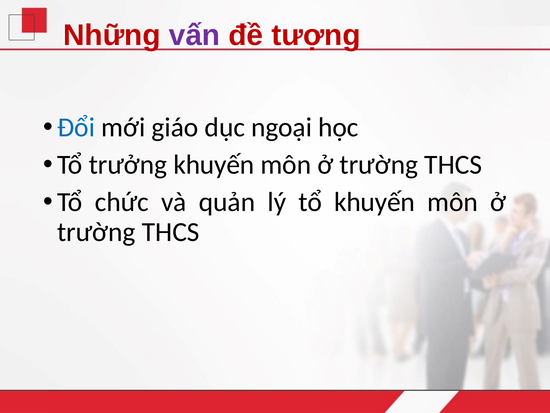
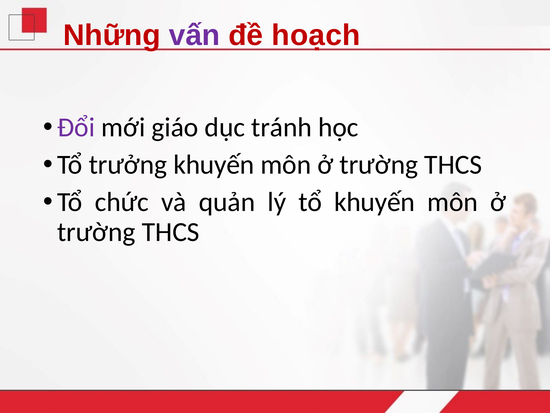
tượng: tượng -> hoạch (316, 35)
Đổi colour: blue -> purple (76, 127)
ngoại: ngoại -> tránh (282, 127)
